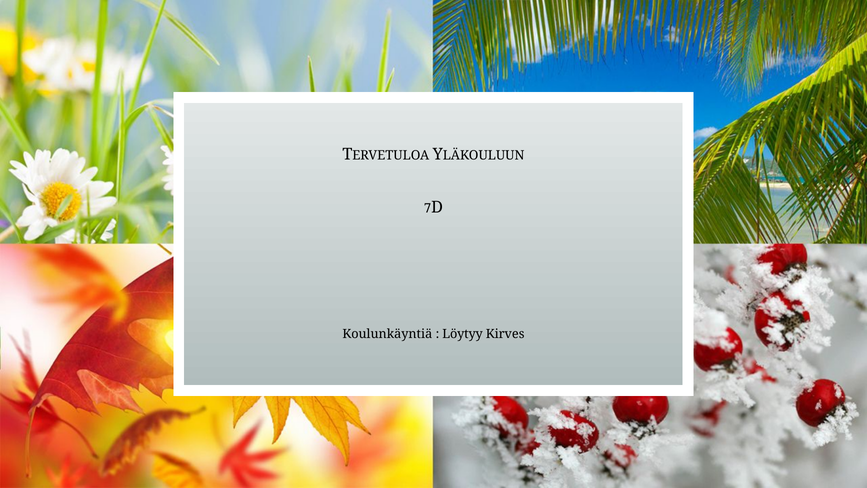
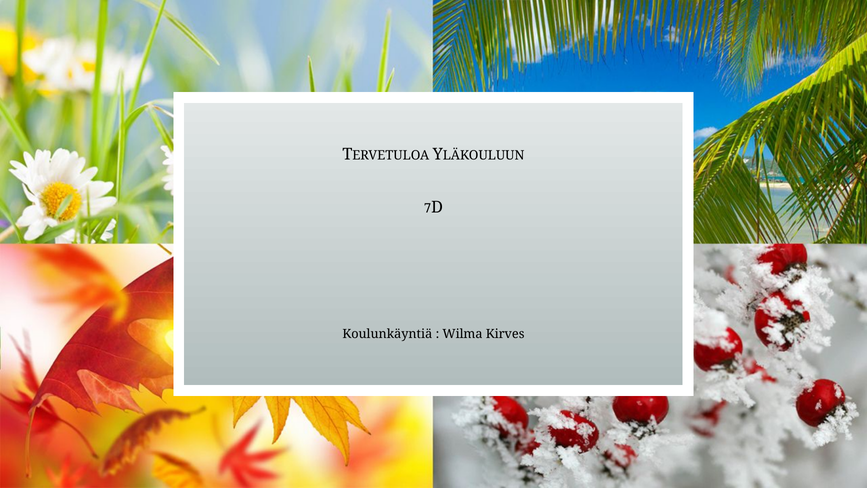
Löytyy: Löytyy -> Wilma (462, 334)
